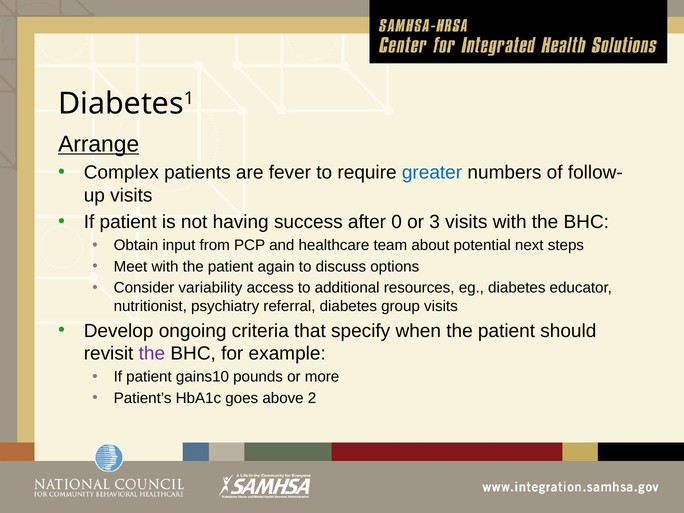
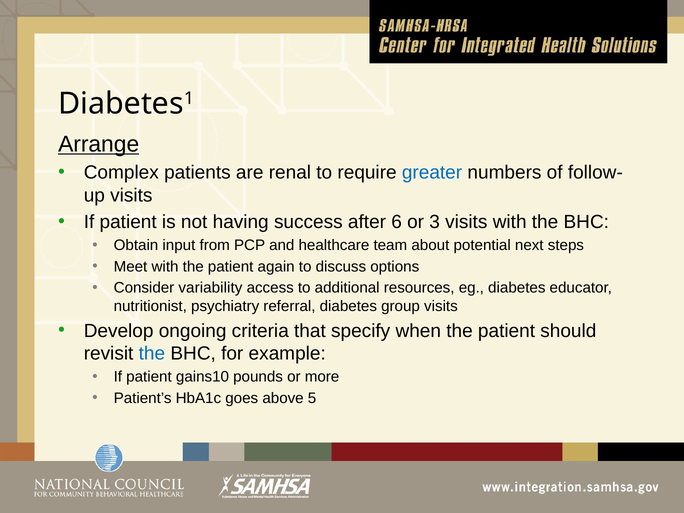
fever: fever -> renal (290, 173)
0: 0 -> 6 (397, 222)
the colour: purple -> blue (152, 354)
2: 2 -> 5 (312, 398)
